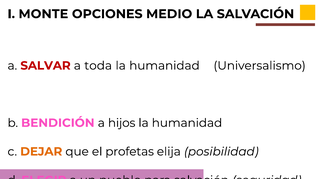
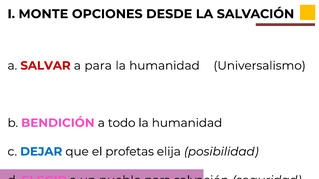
MEDIO: MEDIO -> DESDE (169, 14)
a toda: toda -> para (98, 66)
hijos: hijos -> todo (122, 123)
DEJAR colour: orange -> blue (41, 152)
